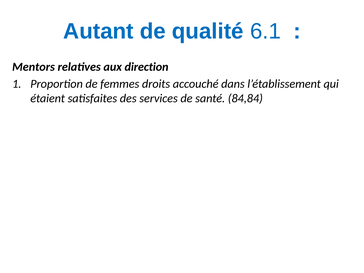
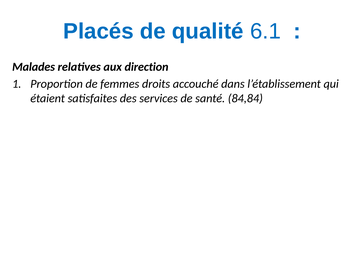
Autant: Autant -> Placés (98, 31)
Mentors: Mentors -> Malades (34, 67)
